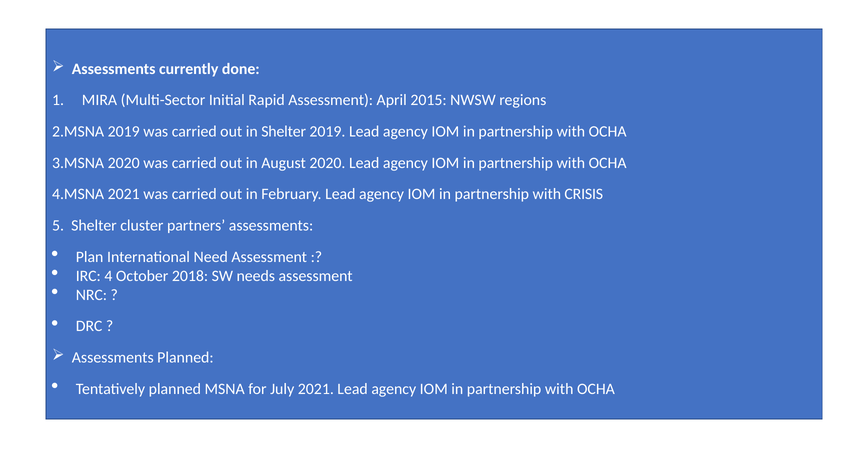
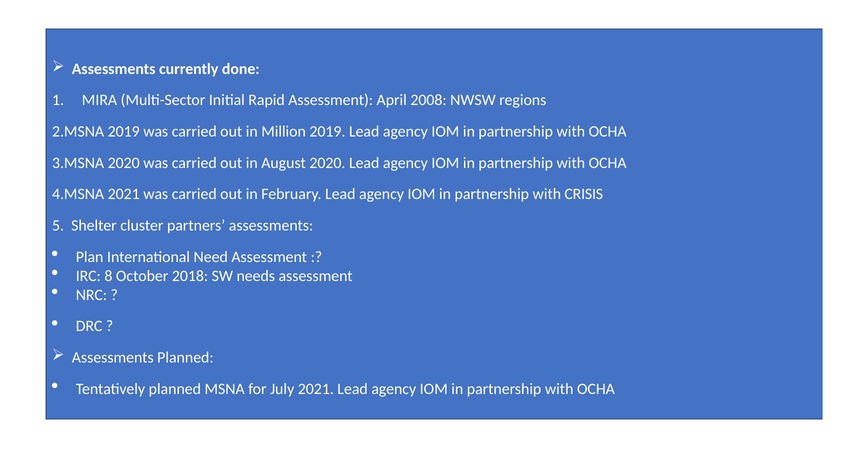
2015: 2015 -> 2008 (429, 100)
in Shelter: Shelter -> Million (284, 131)
4: 4 -> 8 (108, 276)
